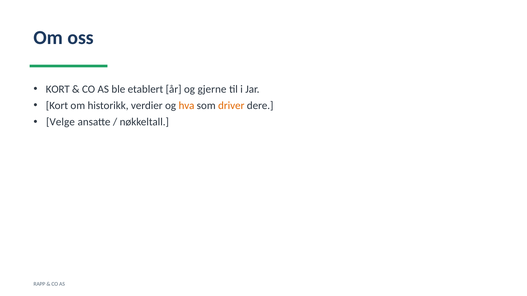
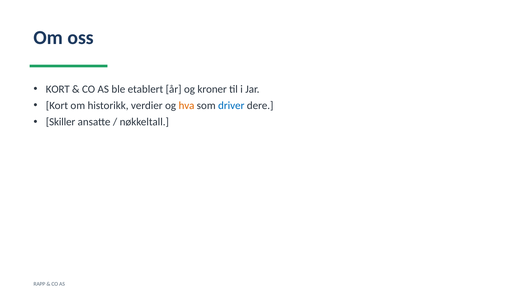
gjerne: gjerne -> kroner (212, 89)
driver colour: orange -> blue (231, 106)
Velge: Velge -> Skiller (61, 122)
